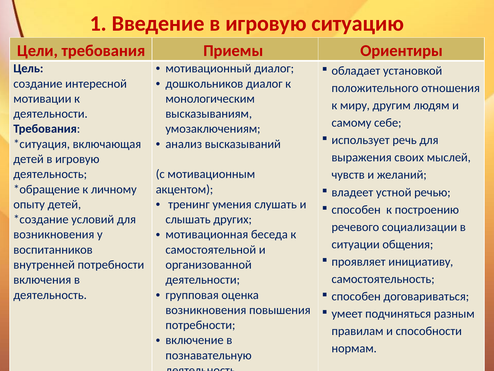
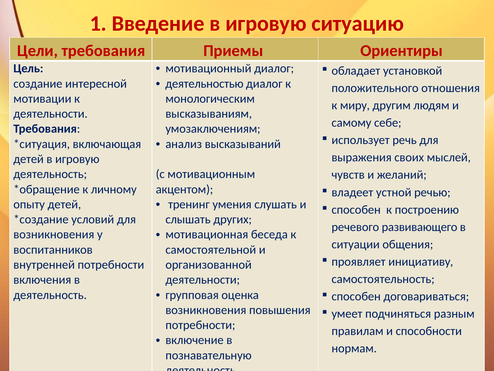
дошкольников: дошкольников -> деятельностью (204, 84)
социализации: социализации -> развивающего (420, 227)
